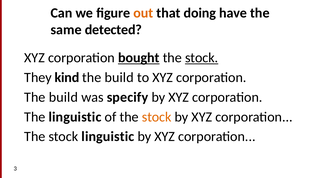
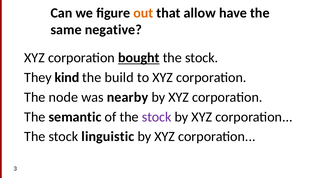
doing: doing -> allow (200, 13)
detected: detected -> negative (113, 30)
stock underline: present -> none (202, 58)
build: build -> node (63, 97)
specify: specify -> nearby (127, 97)
The linguistic: linguistic -> semantic (75, 117)
stock colour: orange -> purple (157, 117)
